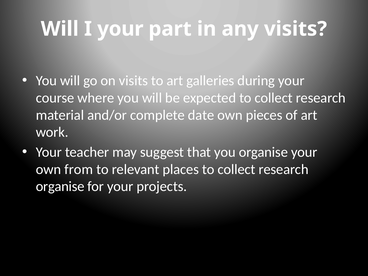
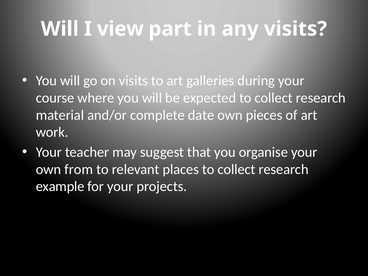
I your: your -> view (120, 29)
organise: organise -> example (60, 186)
